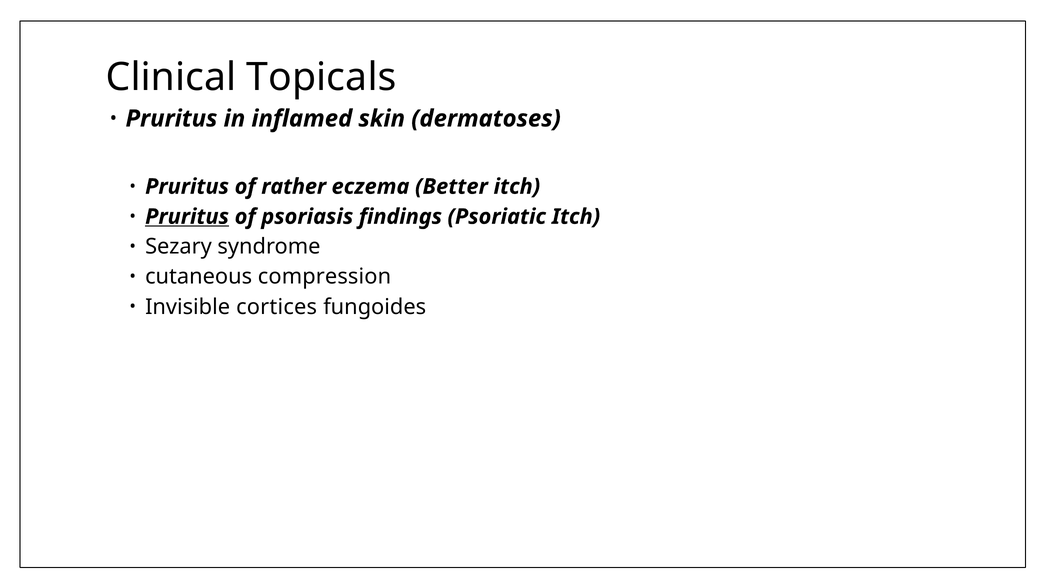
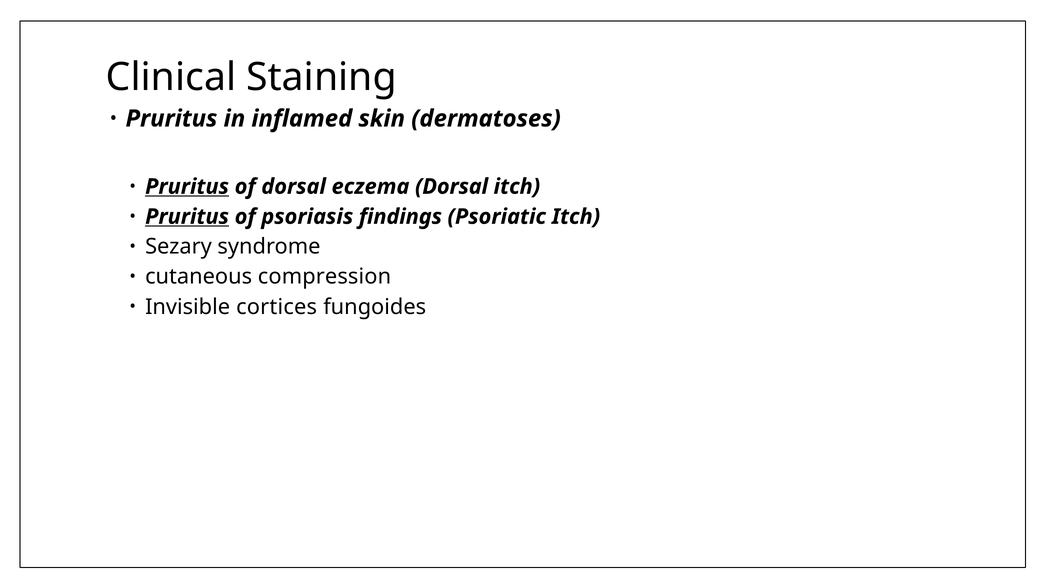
Topicals: Topicals -> Staining (321, 77)
Pruritus underline: none -> present (187, 187)
of rather: rather -> dorsal (294, 187)
eczema Better: Better -> Dorsal (452, 187)
